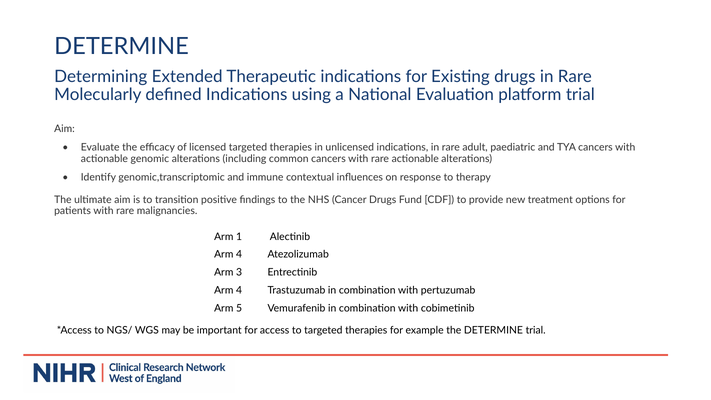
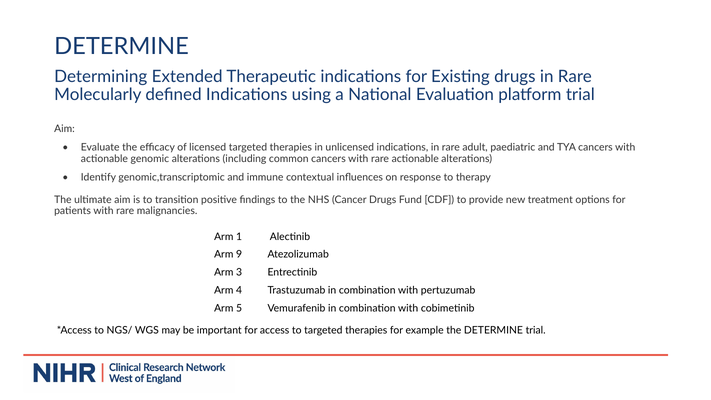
4: 4 -> 9 (239, 255)
